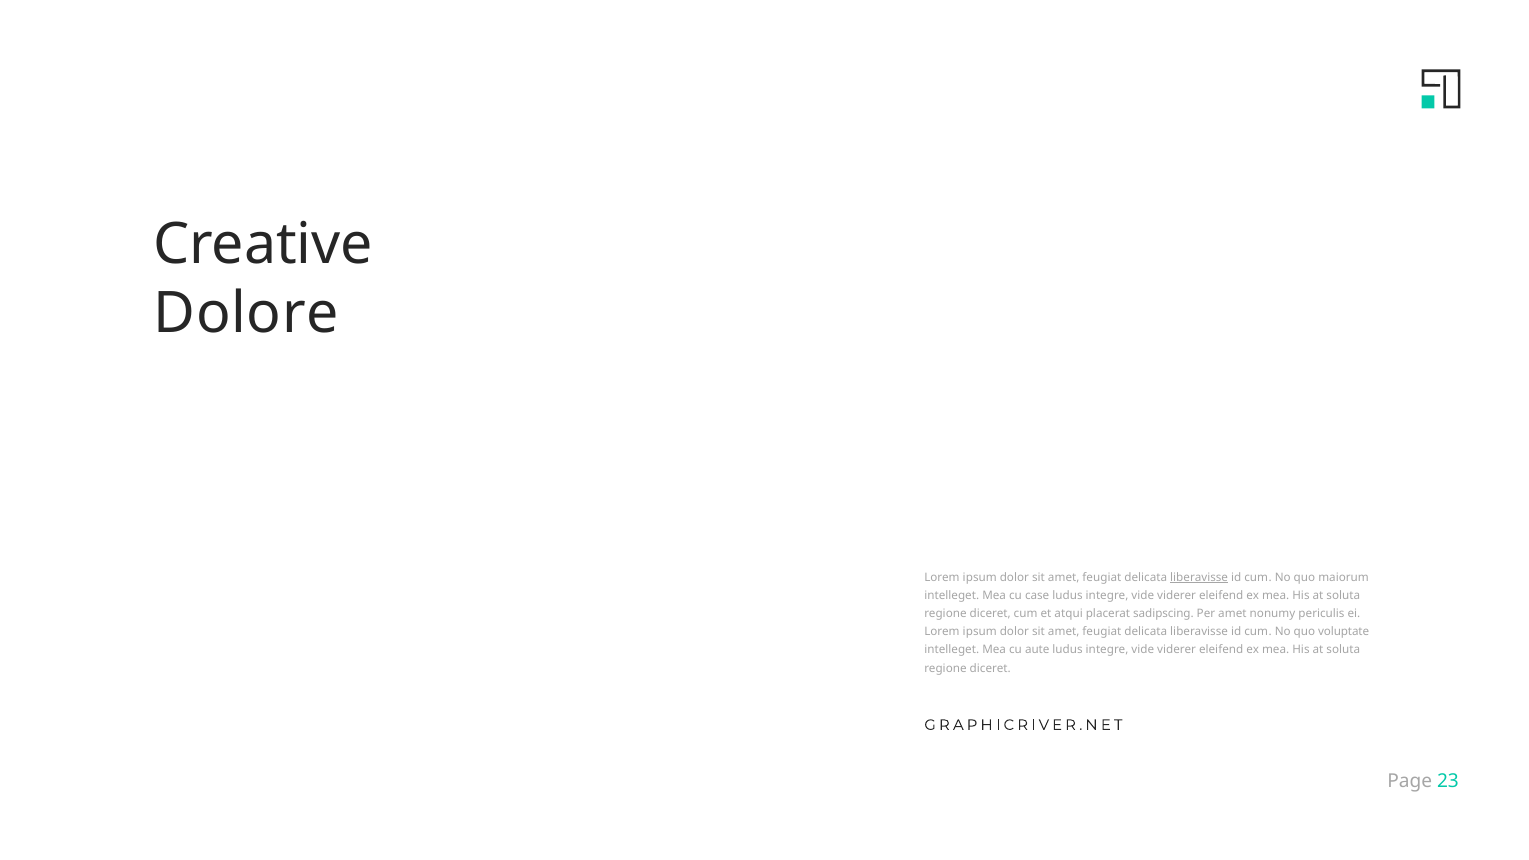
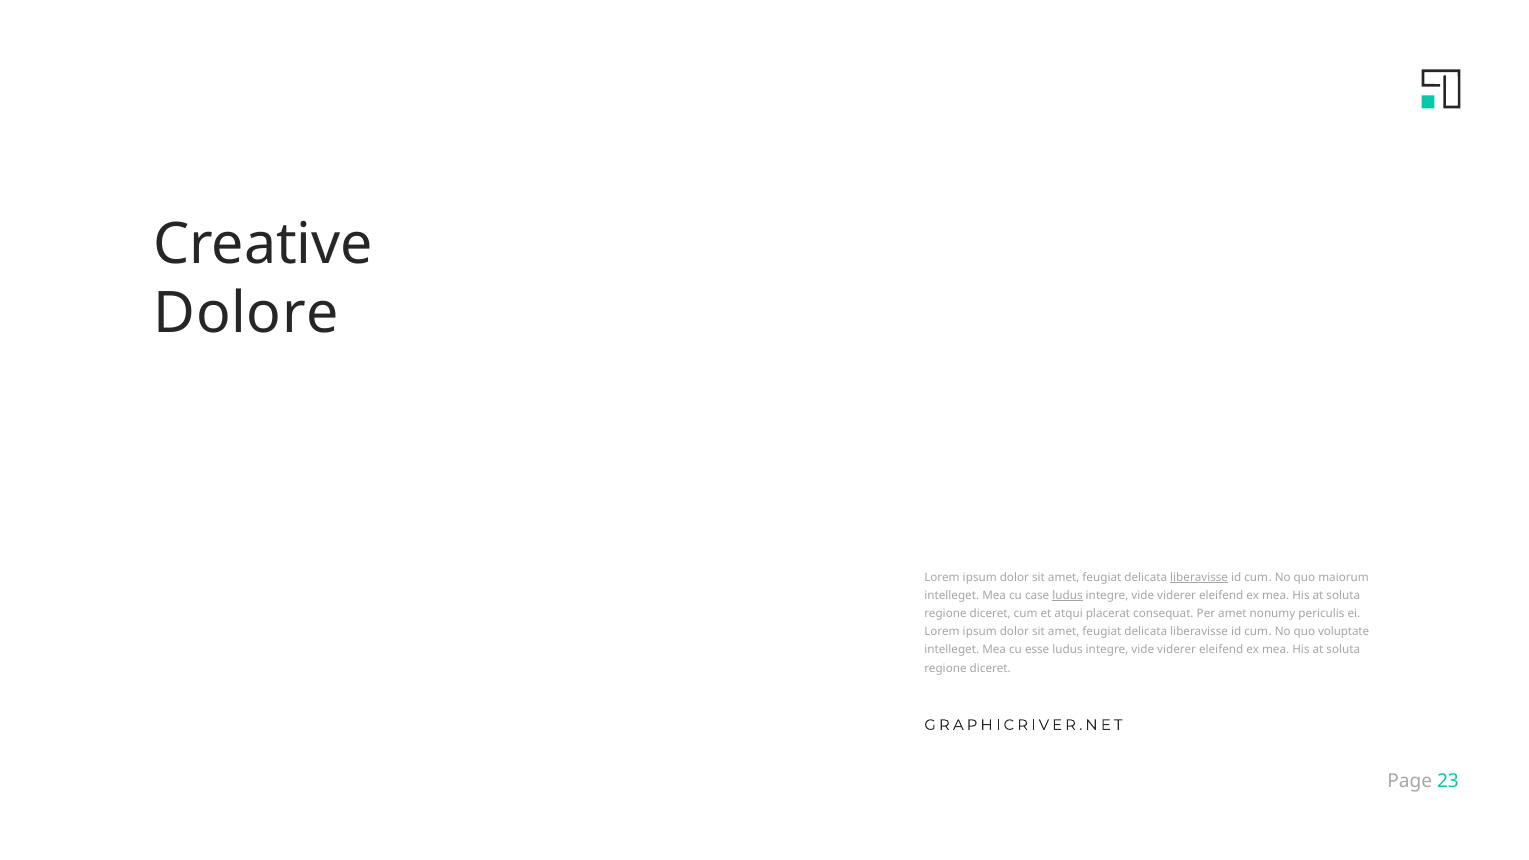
ludus underline: none -> present (1068, 596)
sadipscing: sadipscing -> consequat (1163, 614)
aute: aute -> esse (1037, 650)
